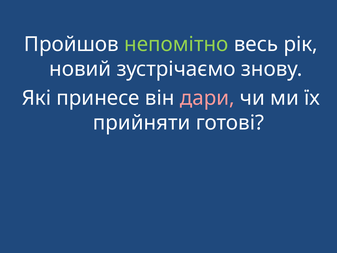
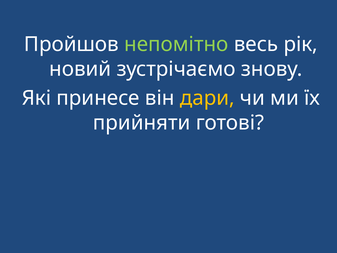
дари colour: pink -> yellow (207, 98)
